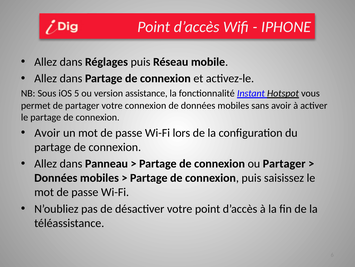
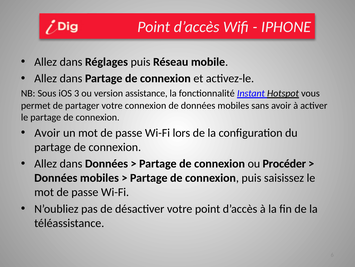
5: 5 -> 3 (77, 93)
dans Panneau: Panneau -> Données (106, 163)
ou Partager: Partager -> Procéder (284, 163)
